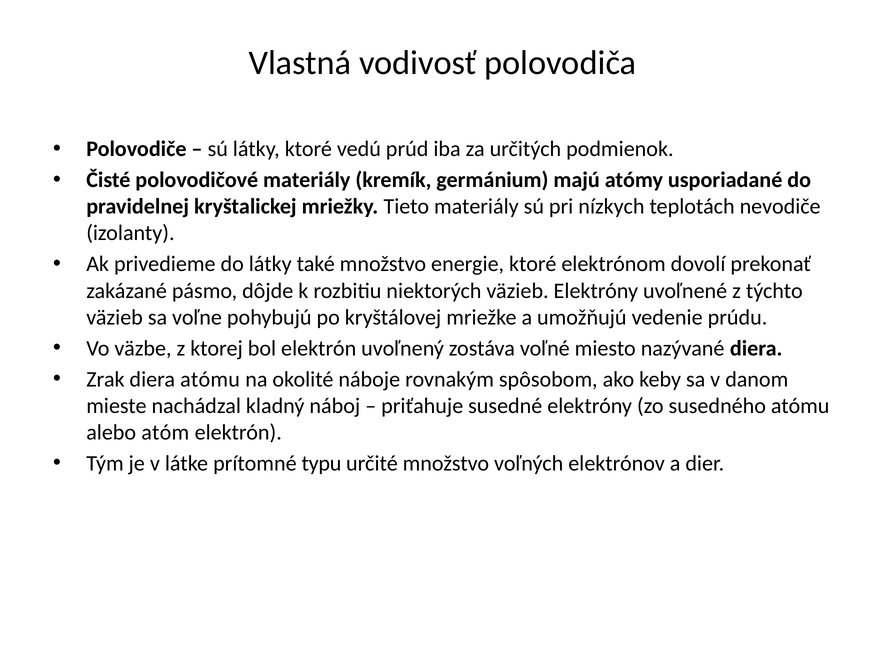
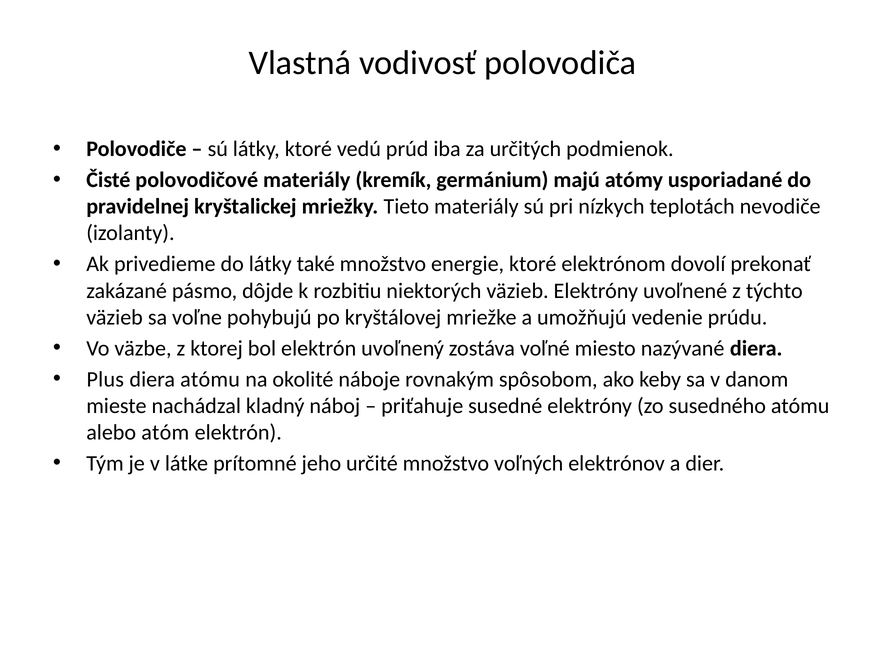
Zrak: Zrak -> Plus (105, 379)
typu: typu -> jeho (321, 463)
